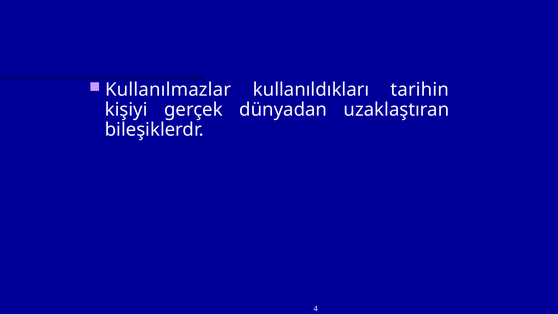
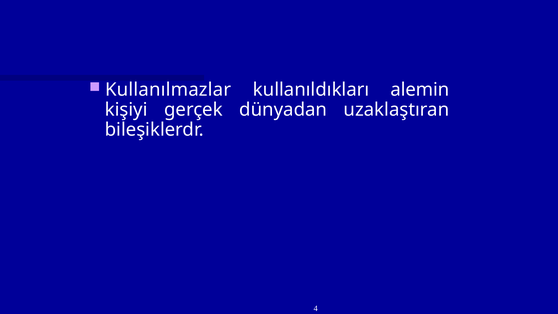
tarihin: tarihin -> alemin (420, 90)
